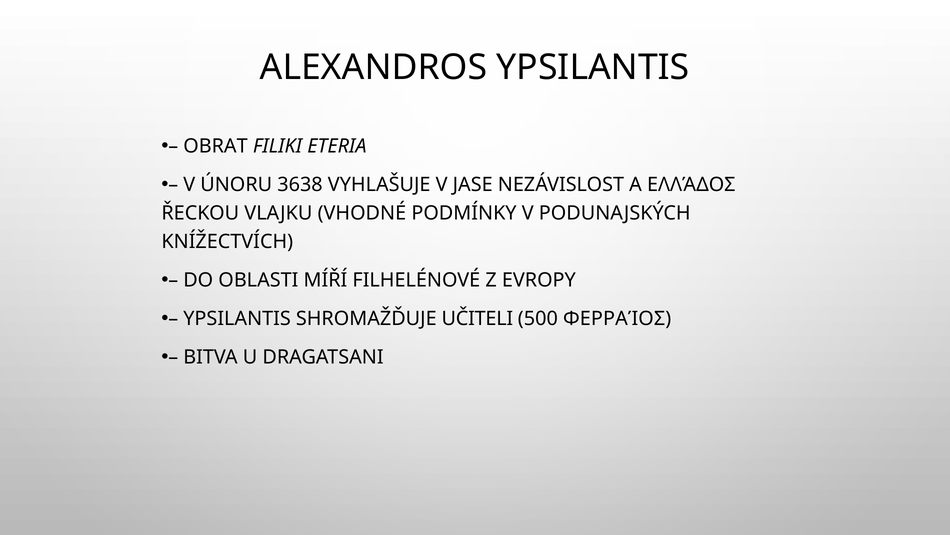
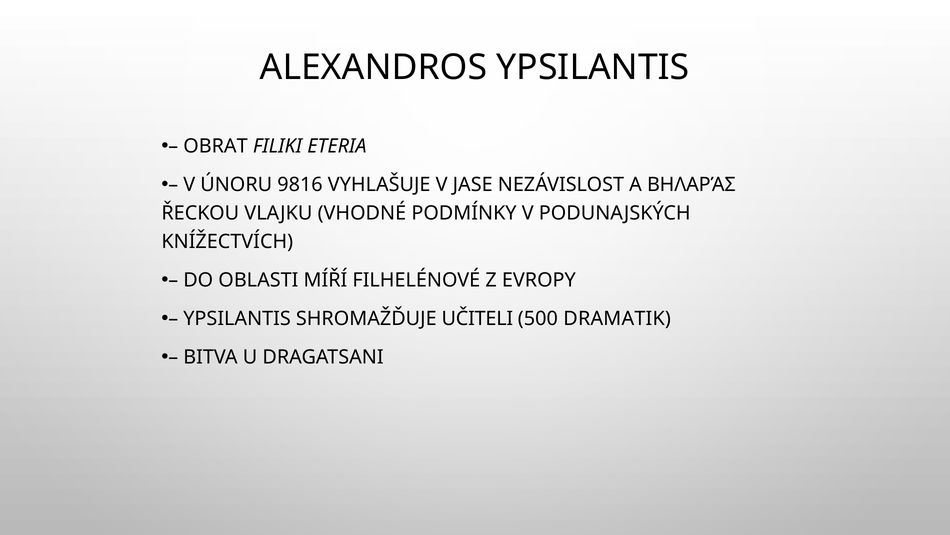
3638: 3638 -> 9816 (300, 185)
ΕΛΛΆΔΟΣ: ΕΛΛΆΔΟΣ -> ΒΗΛΑΡΆΣ (691, 185)
ΦΕΡΡΑΊΟΣ: ΦΕΡΡΑΊΟΣ -> DRAMATIK (617, 318)
